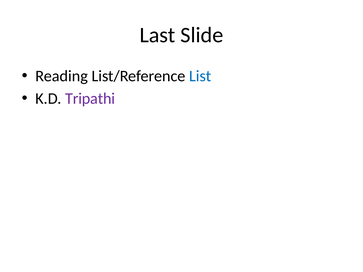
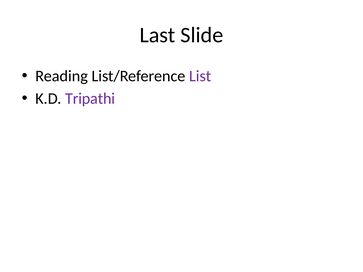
List colour: blue -> purple (200, 76)
